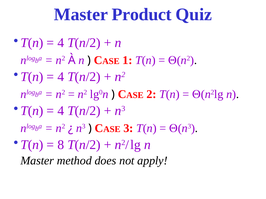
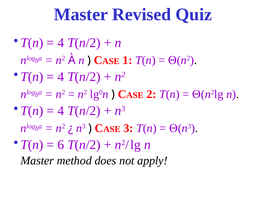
Product: Product -> Revised (142, 15)
8: 8 -> 6 (61, 145)
